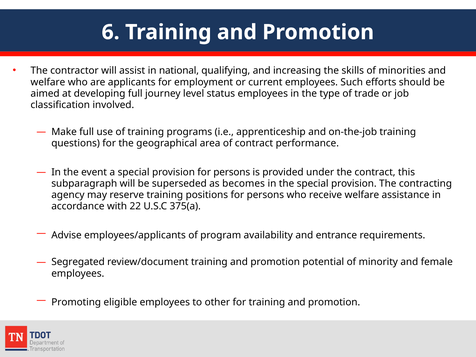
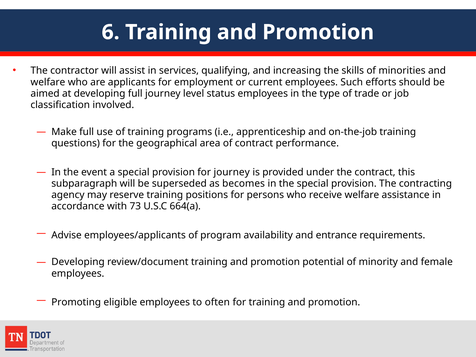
national: national -> services (179, 71)
provision for persons: persons -> journey (232, 172)
22: 22 -> 73 (135, 206)
375(a: 375(a -> 664(a (185, 206)
Segregated: Segregated -> Developing (78, 262)
other: other -> often (217, 302)
